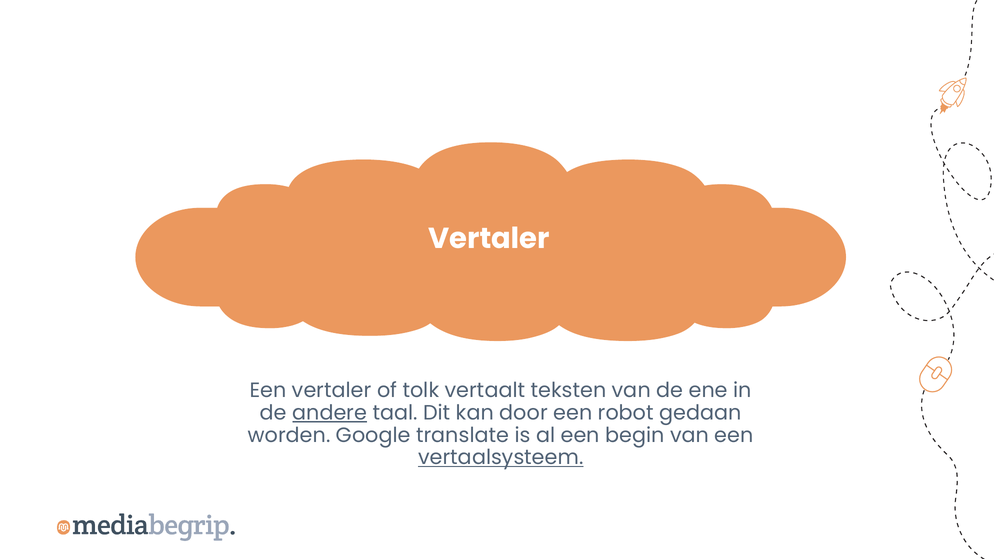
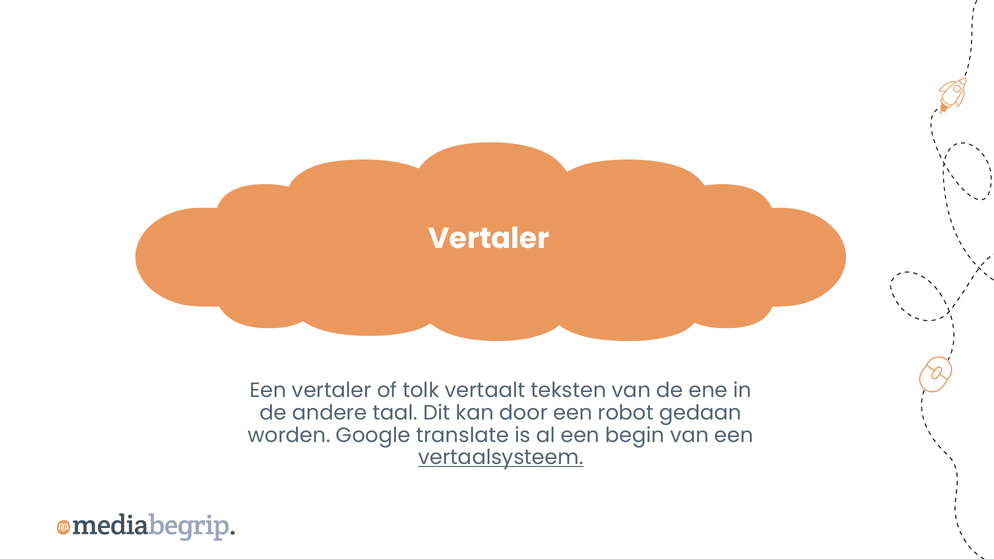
andere underline: present -> none (330, 413)
